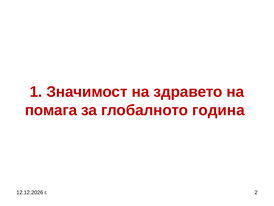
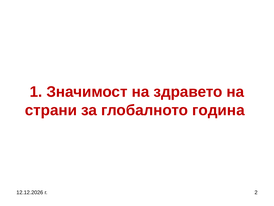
помага: помага -> страни (51, 110)
